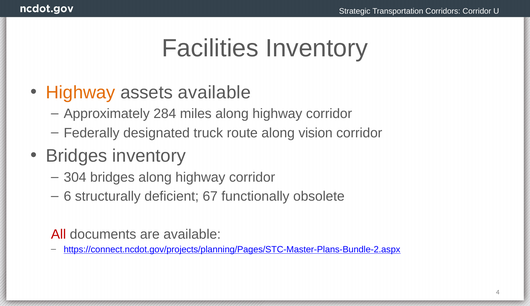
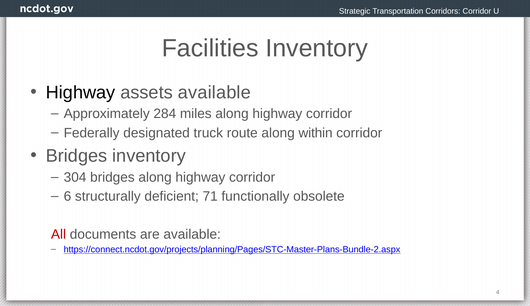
Highway colour: orange -> black (81, 92)
vision: vision -> within (316, 133)
67: 67 -> 71 (210, 196)
